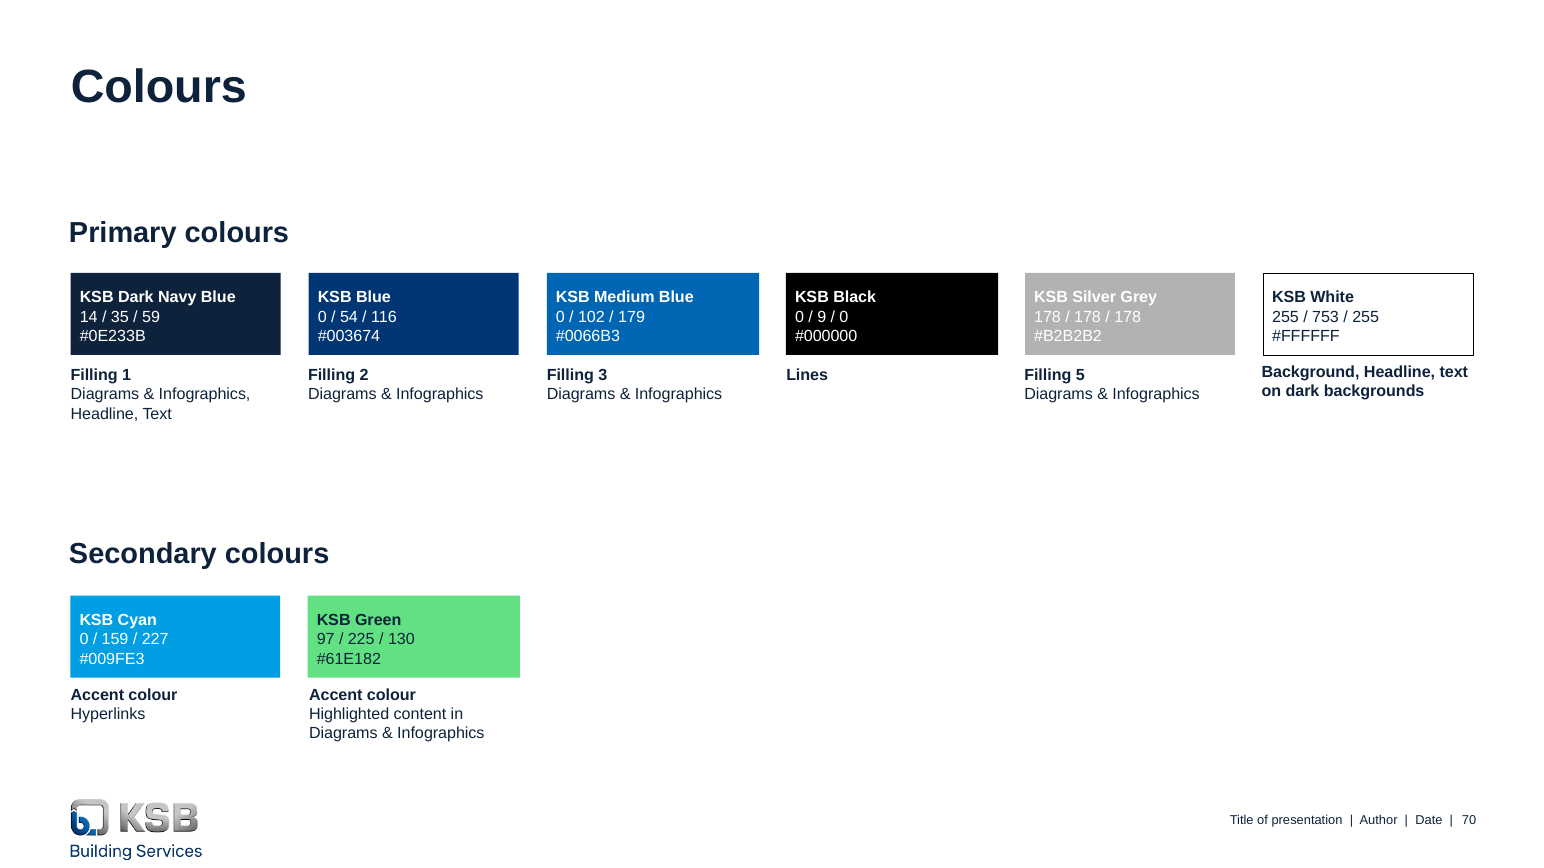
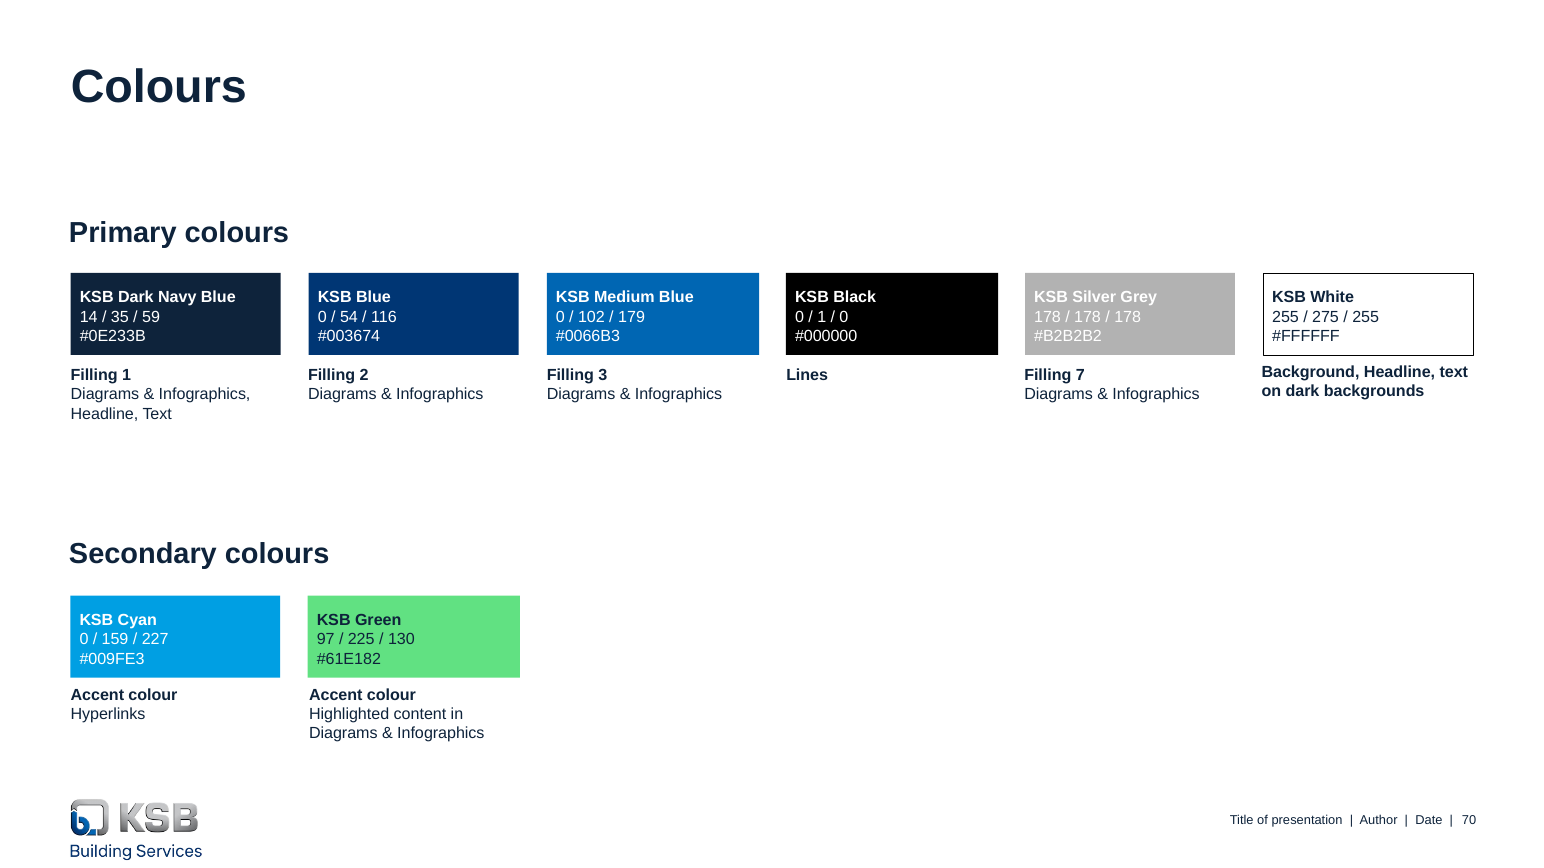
9: 9 -> 1 (822, 317)
753: 753 -> 275 (1326, 317)
5: 5 -> 7 (1080, 375)
